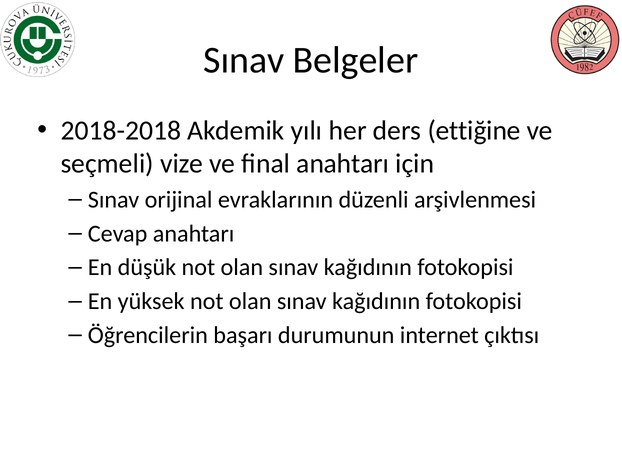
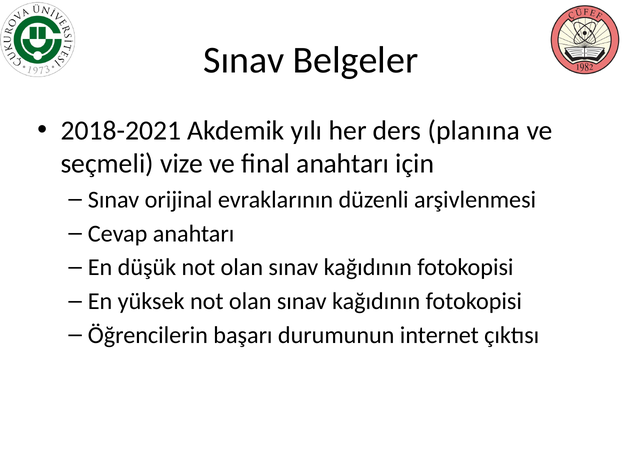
2018-2018: 2018-2018 -> 2018-2021 (121, 130)
ettiğine: ettiğine -> planına (474, 130)
